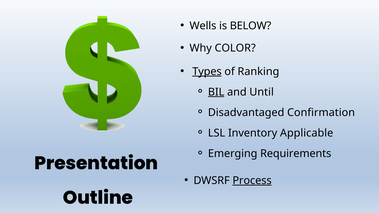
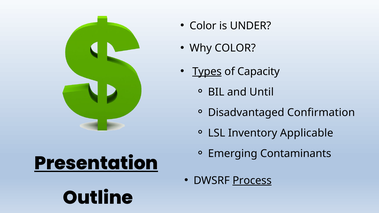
Wells: Wells -> Color (203, 26)
BELOW: BELOW -> UNDER (251, 26)
Ranking: Ranking -> Capacity (259, 72)
BIL underline: present -> none (216, 92)
Requirements: Requirements -> Contaminants (296, 154)
Presentation underline: none -> present (96, 164)
